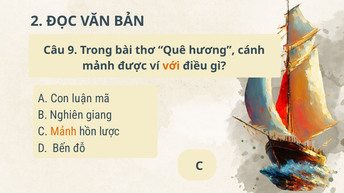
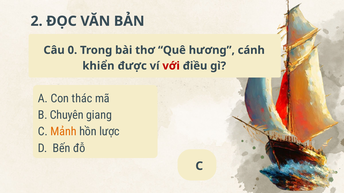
9: 9 -> 0 (72, 50)
mảnh: mảnh -> khiển (98, 66)
với colour: orange -> red (171, 66)
luận: luận -> thác (82, 99)
Nghiên: Nghiên -> Chuyên (67, 115)
